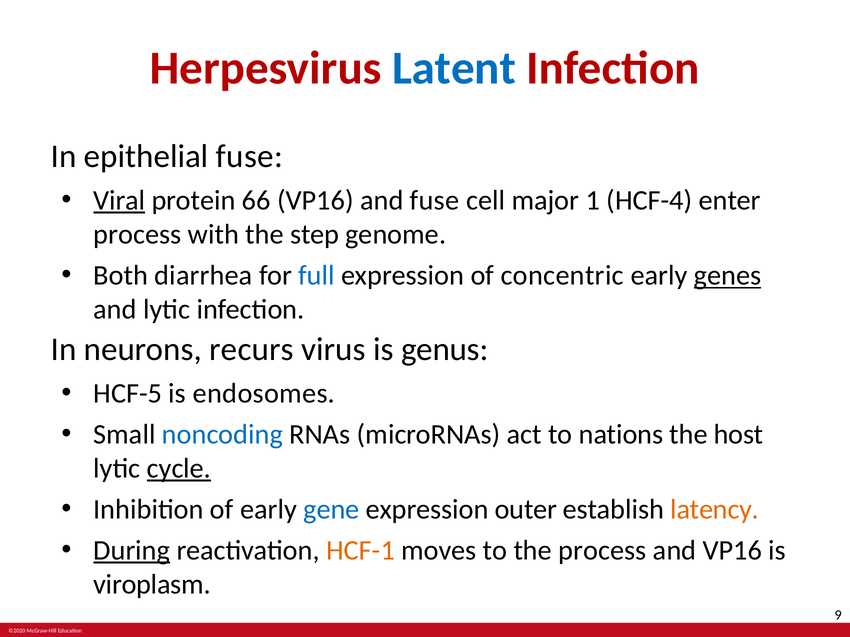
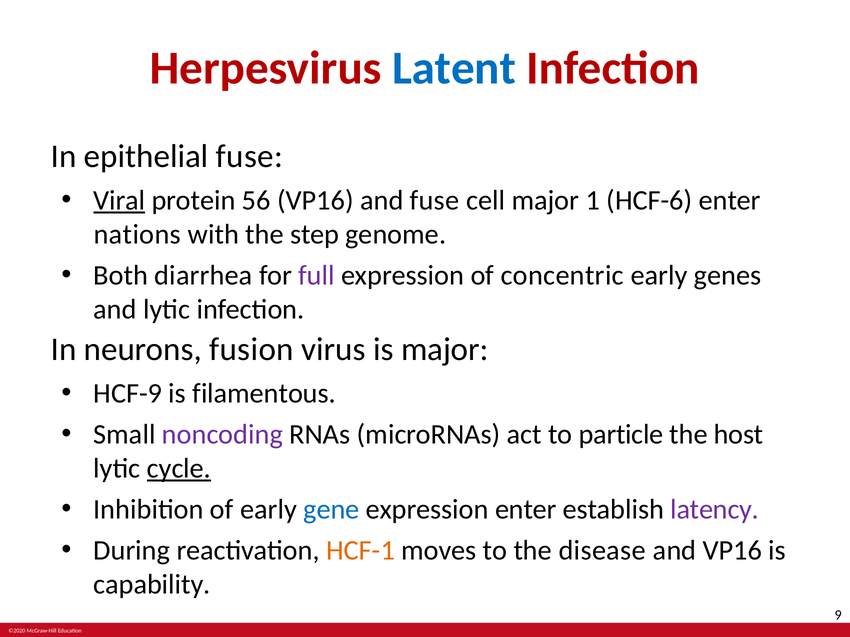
66: 66 -> 56 (256, 201)
HCF-4: HCF-4 -> HCF-6 (649, 201)
process: process -> nations (137, 235)
full colour: blue -> purple (317, 276)
genes underline: present -> none (728, 276)
recurs: recurs -> fusion (251, 349)
is genus: genus -> major (445, 349)
HCF-5: HCF-5 -> HCF-9 (128, 394)
endosomes: endosomes -> filamentous (264, 394)
noncoding colour: blue -> purple (222, 435)
nations: nations -> particle (621, 435)
expression outer: outer -> enter (526, 510)
latency colour: orange -> purple (715, 510)
During underline: present -> none (132, 551)
the process: process -> disease (602, 551)
viroplasm: viroplasm -> capability (152, 585)
